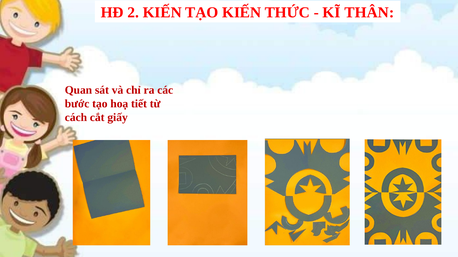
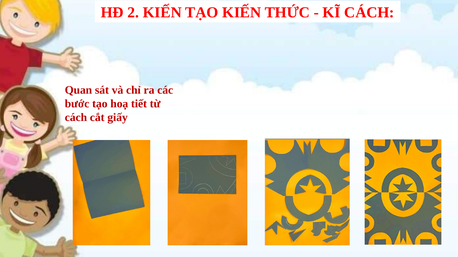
KĨ THÂN: THÂN -> CÁCH (369, 13)
